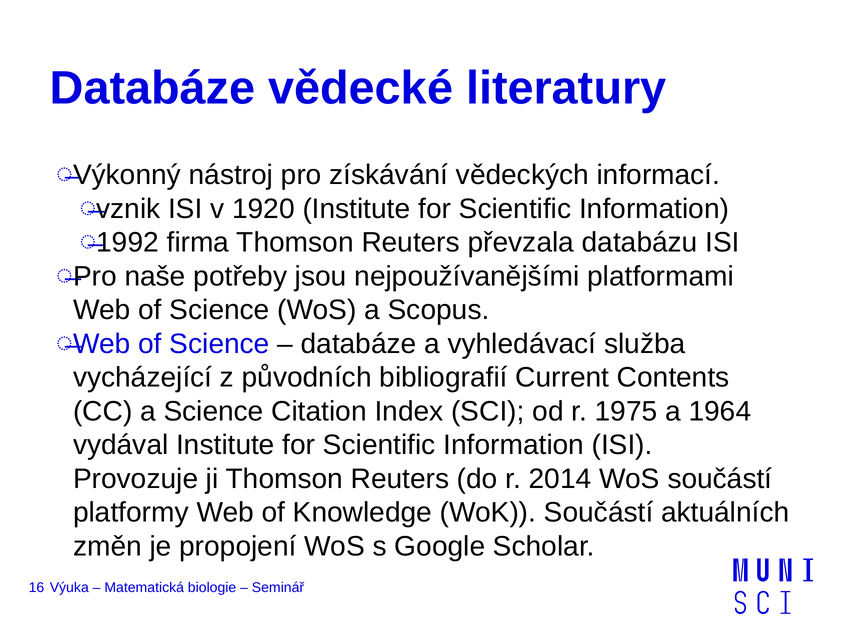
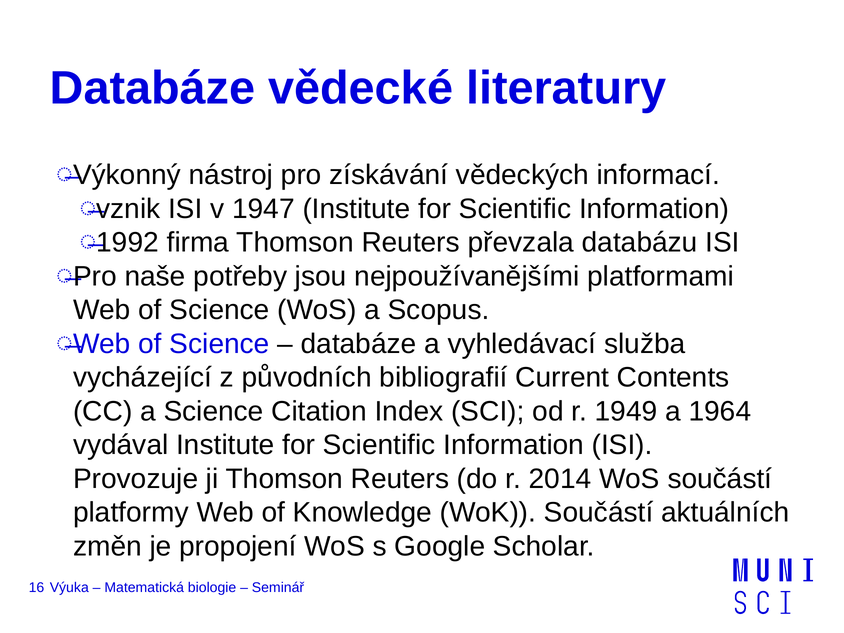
1920: 1920 -> 1947 (263, 209)
1975: 1975 -> 1949 (626, 411)
